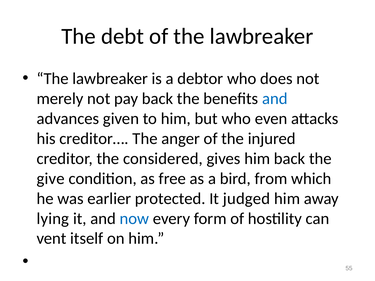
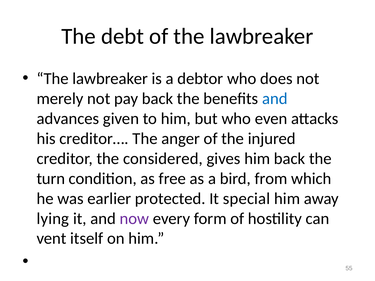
give: give -> turn (51, 179)
judged: judged -> special (247, 199)
now colour: blue -> purple (134, 219)
